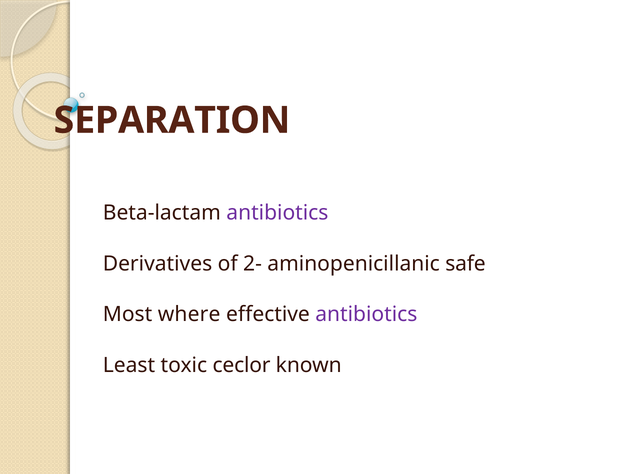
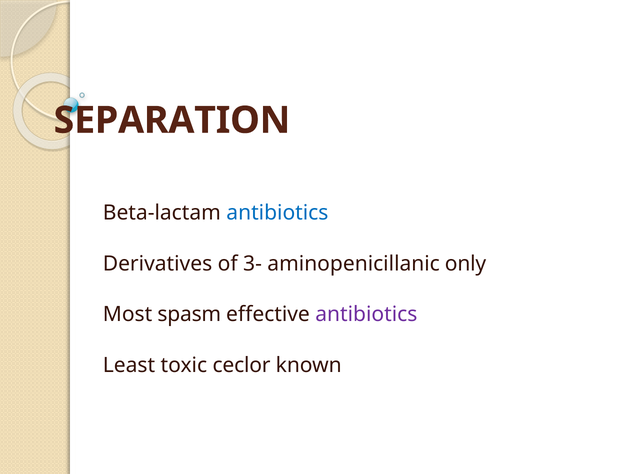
antibiotics colour: purple -> blue (277, 212)
2-: 2- -> 3- (253, 263)
safe: safe -> only (465, 263)
where: where -> spasm (189, 314)
